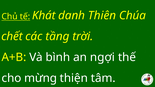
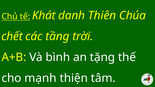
ngợi: ngợi -> tặng (102, 57)
mừng: mừng -> mạnh (40, 78)
